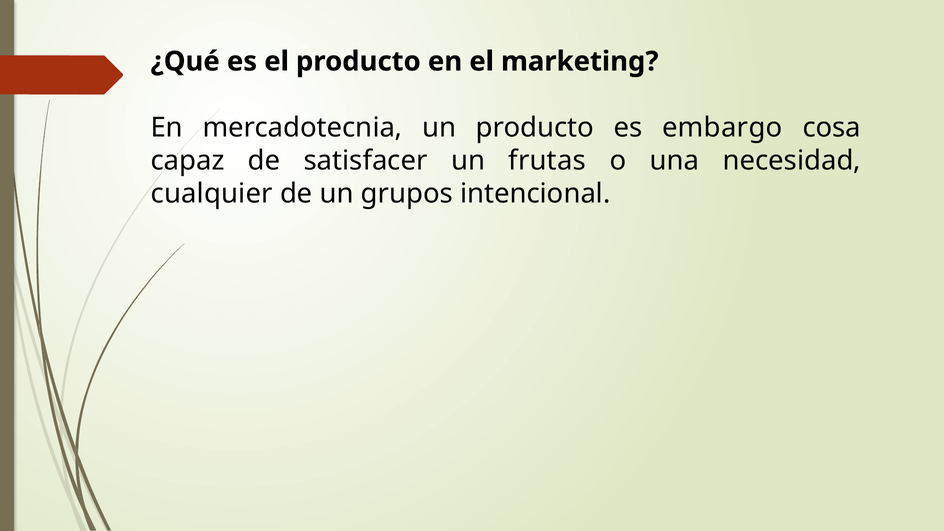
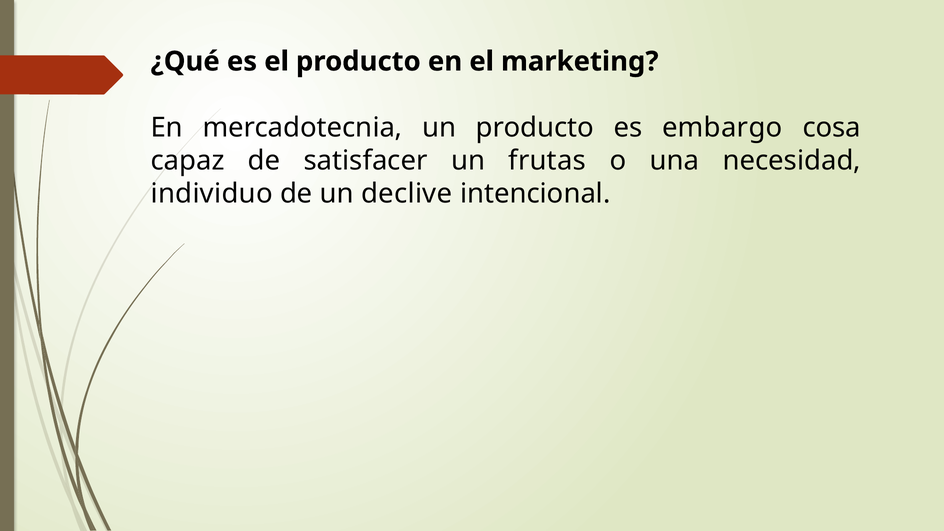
cualquier: cualquier -> individuo (212, 194)
grupos: grupos -> declive (407, 194)
